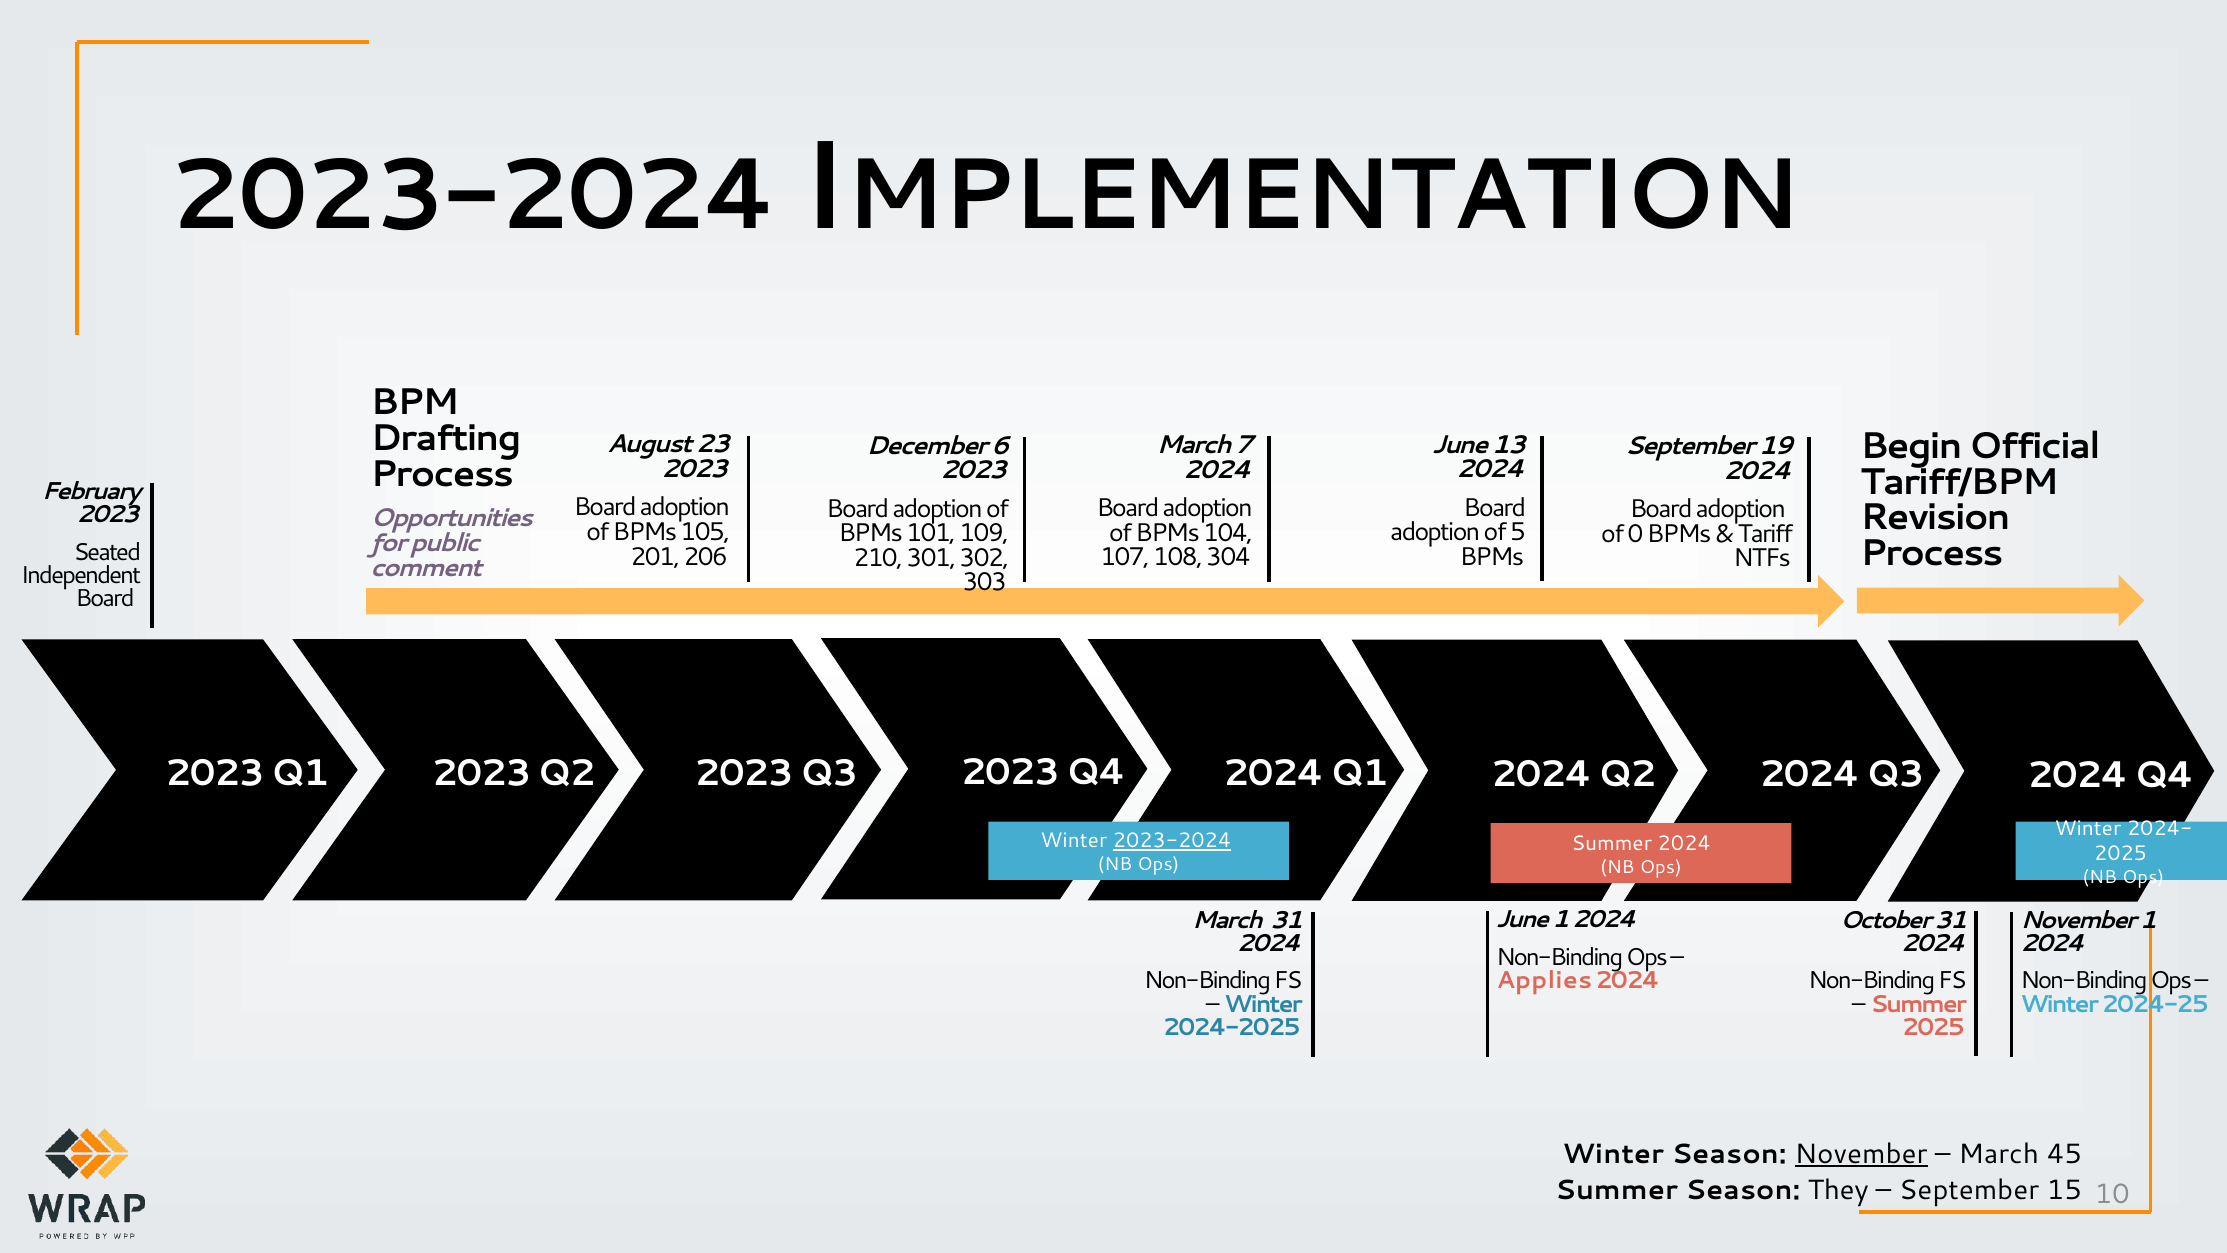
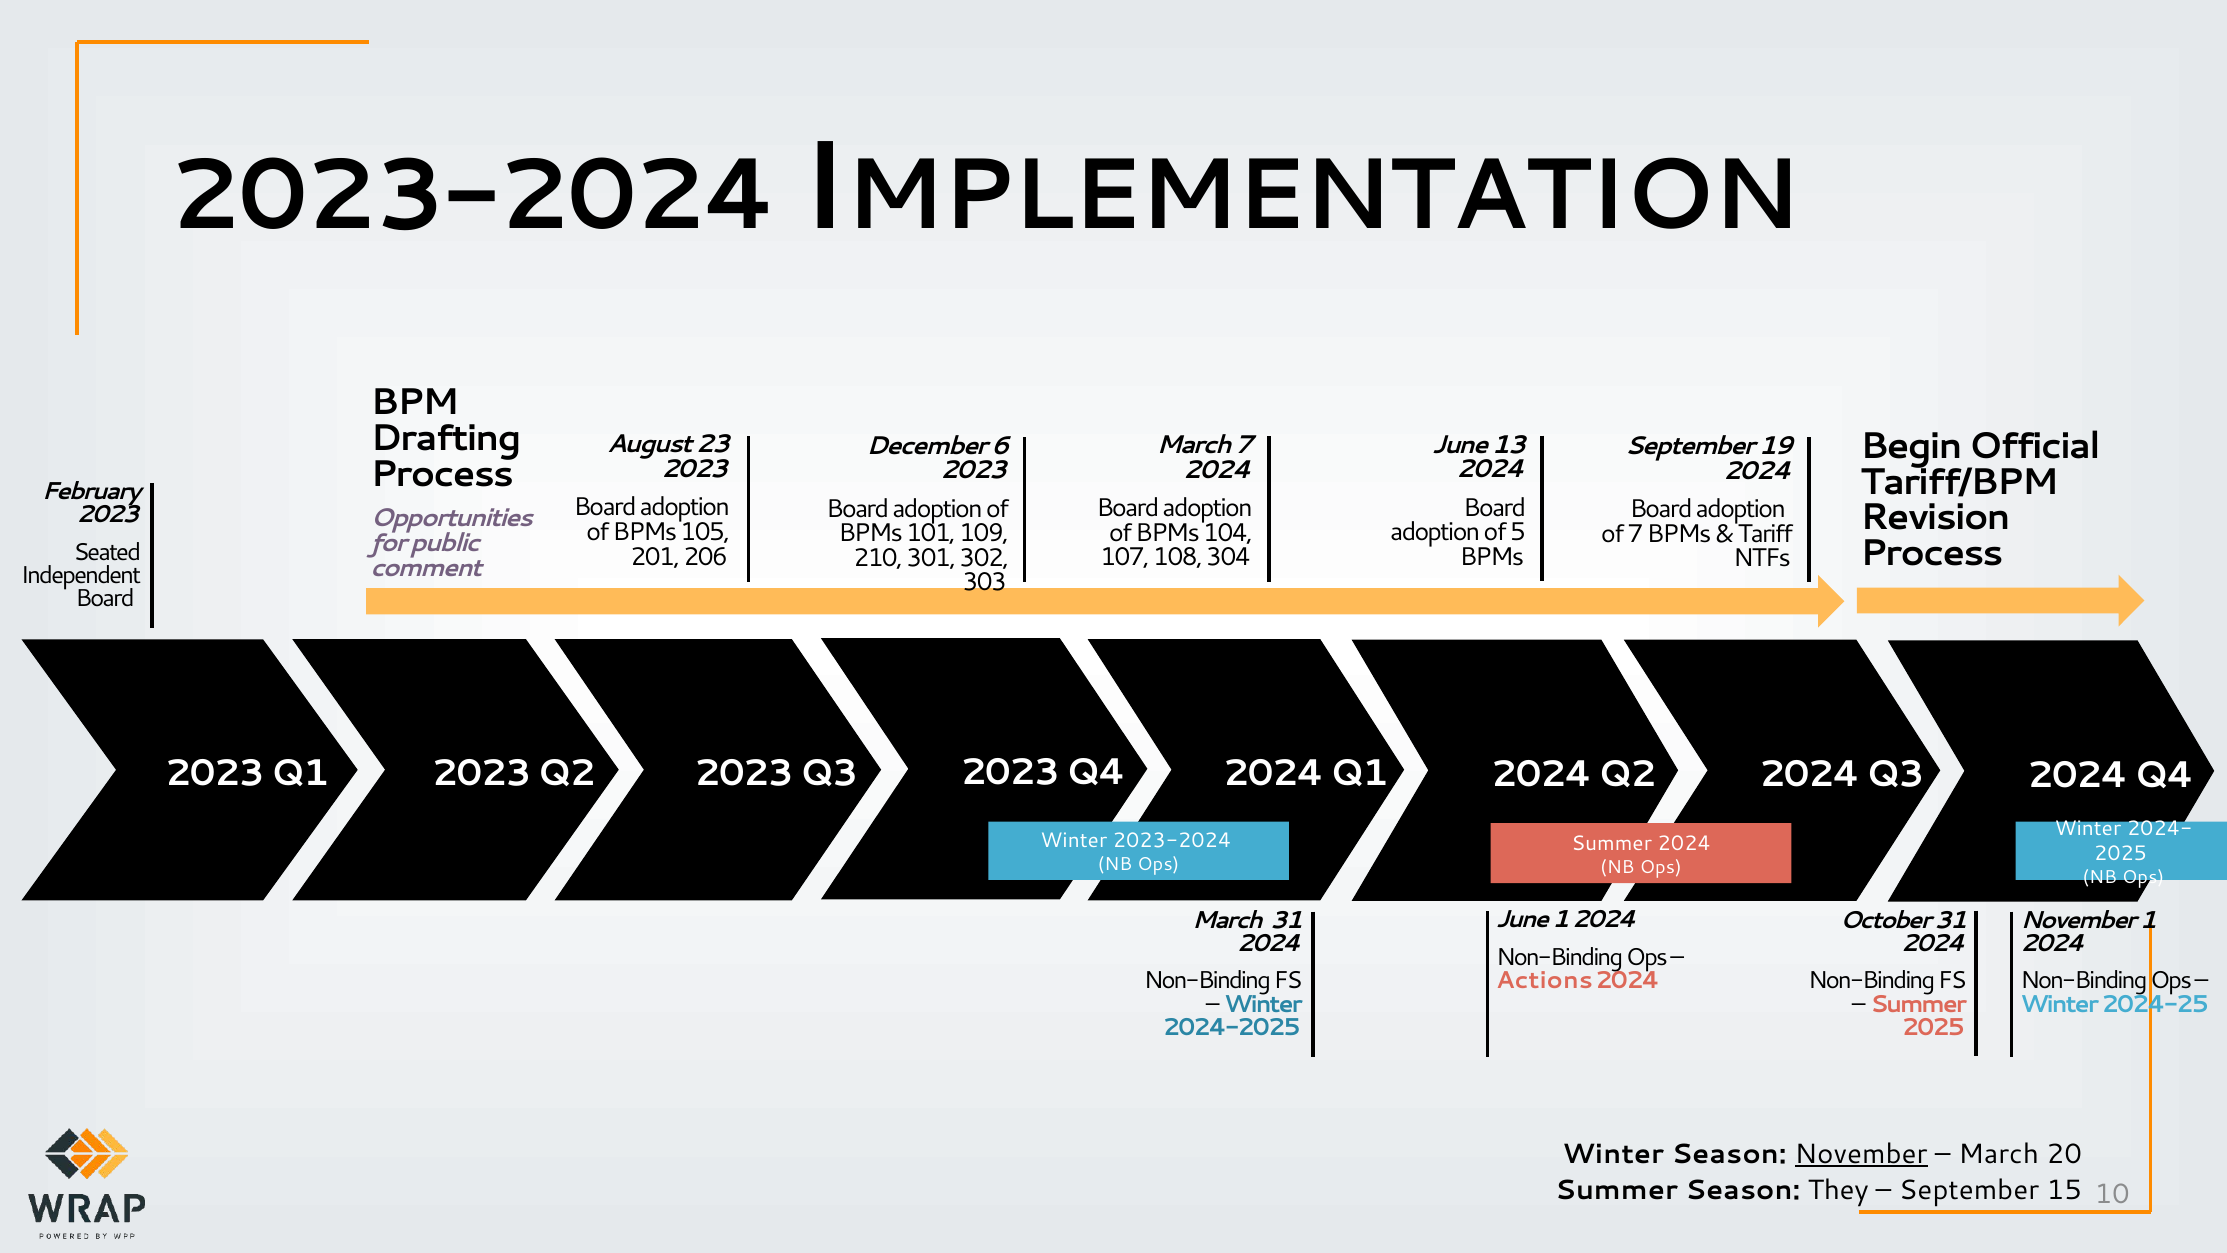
of 0: 0 -> 7 (1635, 533)
2023-2024 underline: present -> none (1172, 841)
Applies: Applies -> Actions (1544, 980)
45: 45 -> 20 (2064, 1154)
